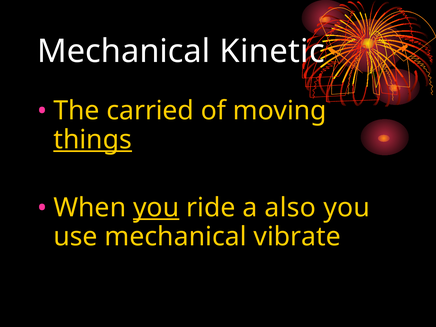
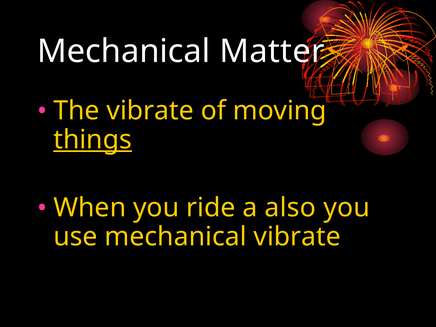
Kinetic: Kinetic -> Matter (272, 52)
The carried: carried -> vibrate (150, 111)
you underline: present -> none (156, 208)
